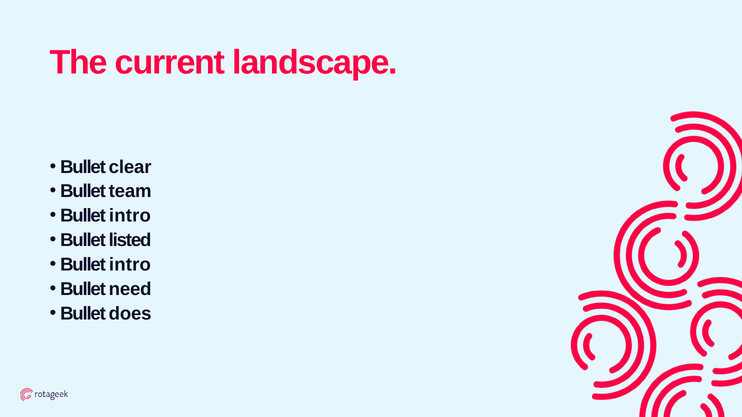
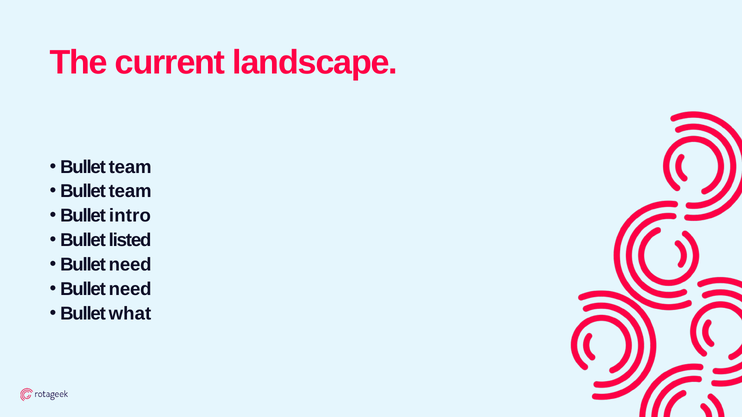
clear: clear -> team (130, 167)
intro: intro -> need (130, 265)
does: does -> what (130, 314)
